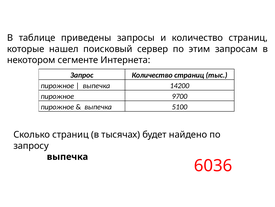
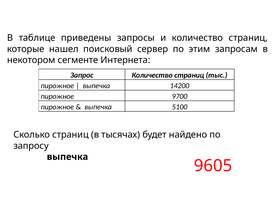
6036: 6036 -> 9605 (213, 165)
